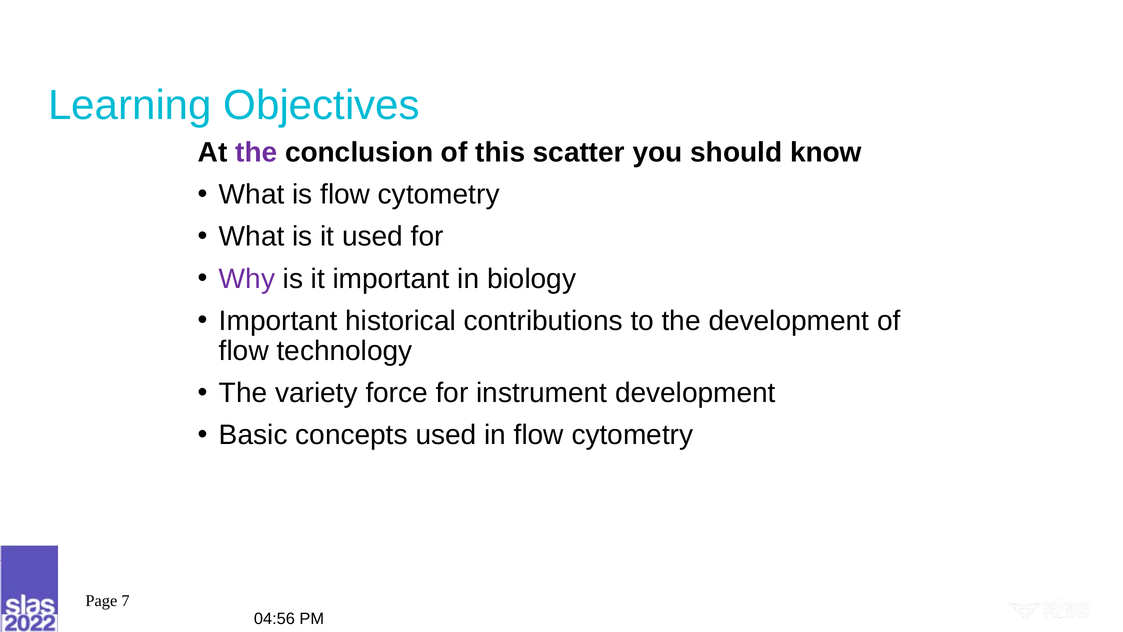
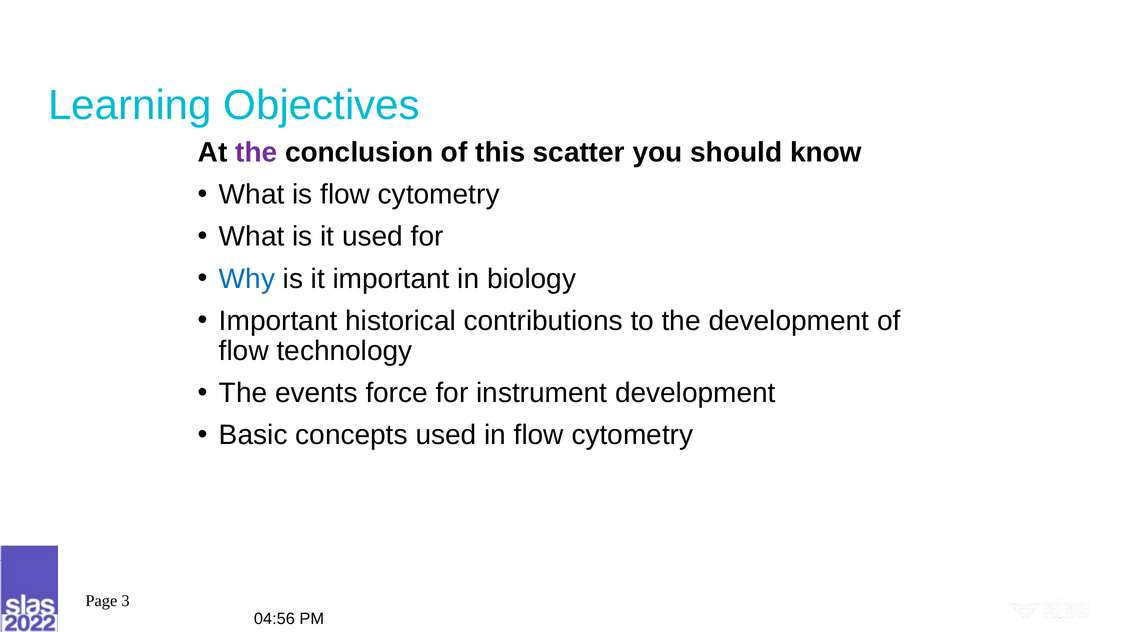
Why colour: purple -> blue (247, 279)
variety: variety -> events (316, 393)
7: 7 -> 3 (126, 601)
